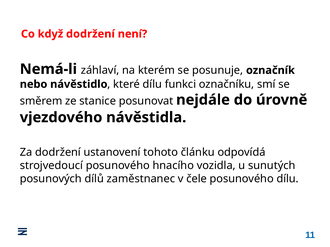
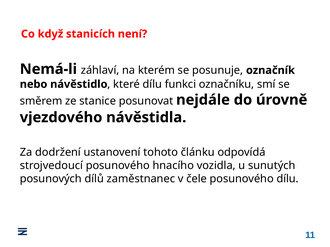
když dodržení: dodržení -> stanicích (90, 34)
